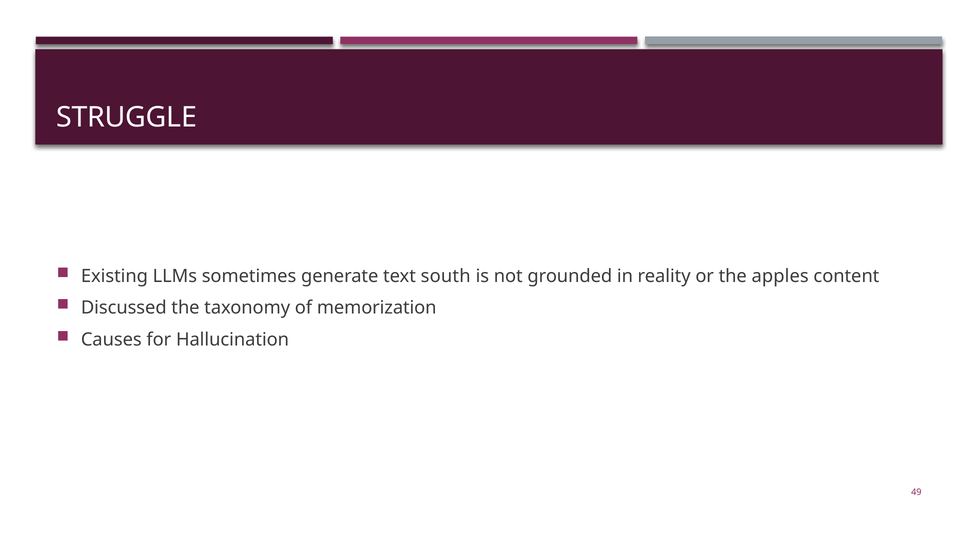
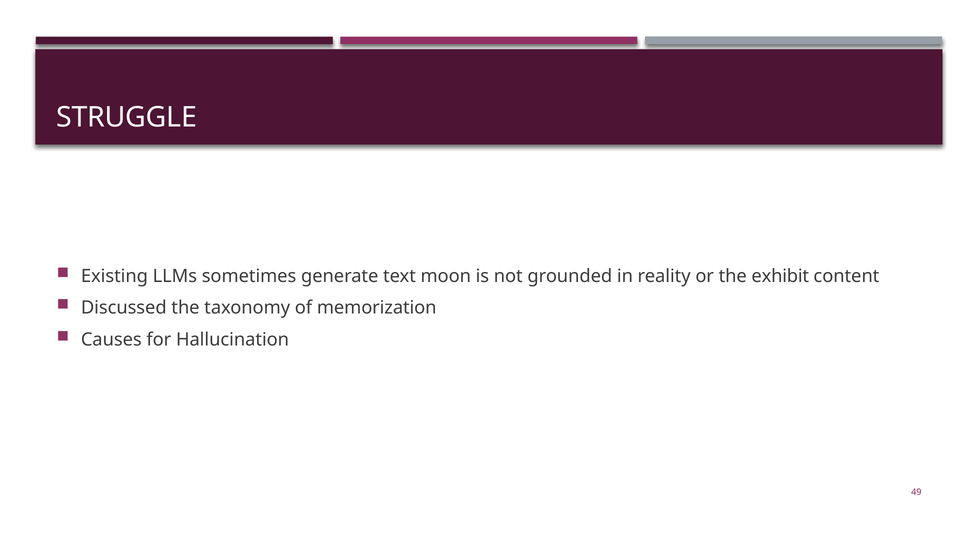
south: south -> moon (446, 276)
apples: apples -> exhibit (780, 276)
